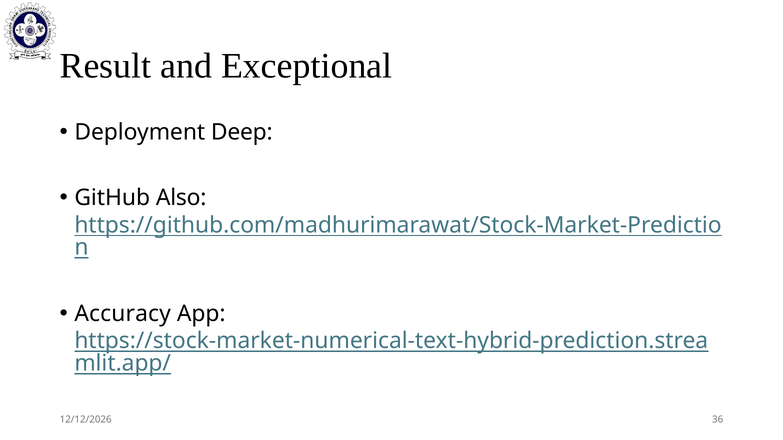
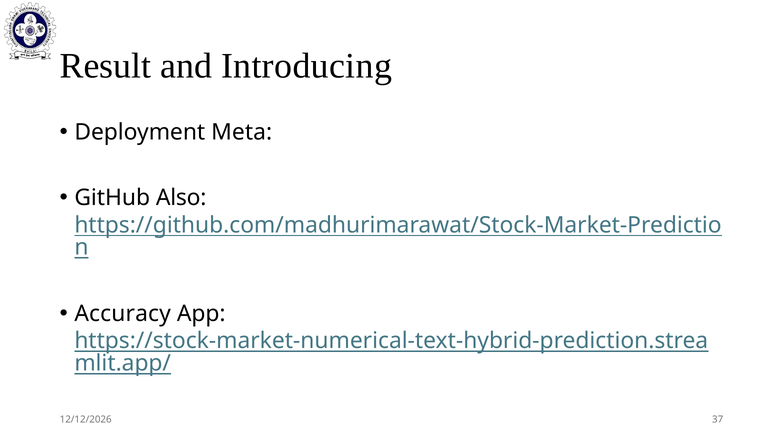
Exceptional: Exceptional -> Introducing (307, 66)
Deep: Deep -> Meta (242, 132)
36: 36 -> 37 (718, 420)
